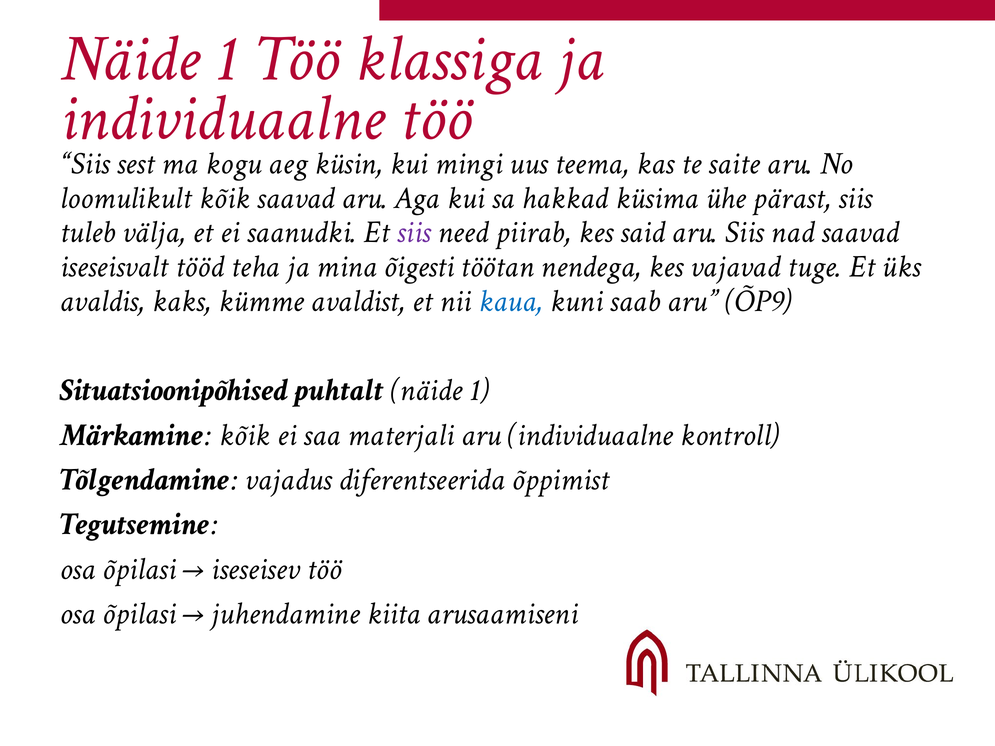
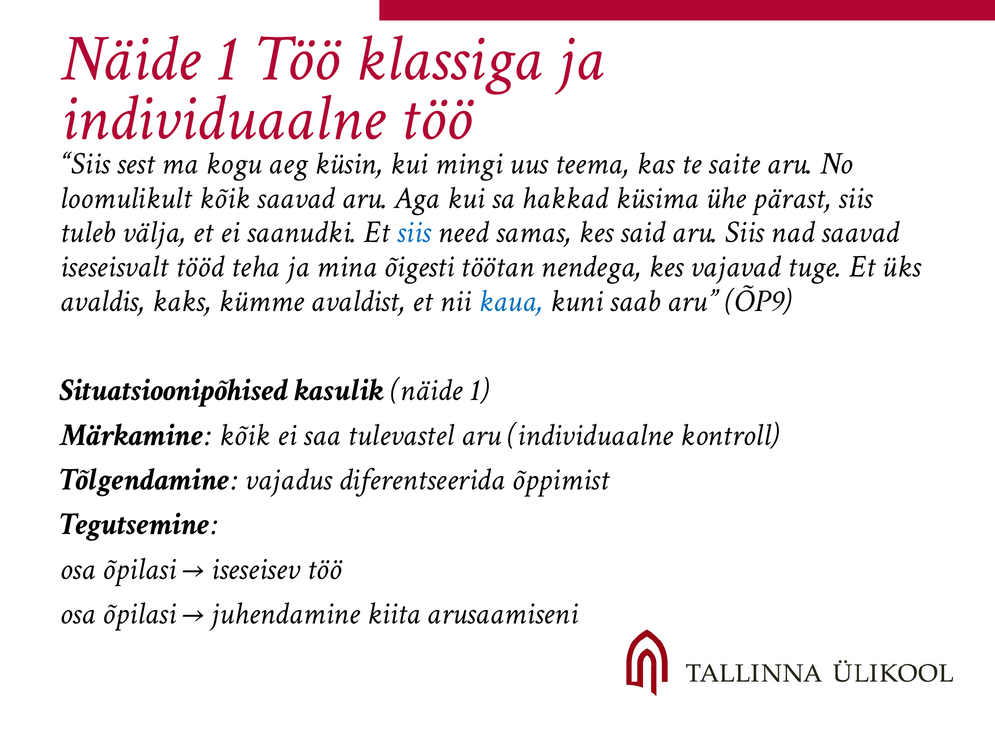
siis colour: purple -> blue (414, 232)
piirab: piirab -> samas (533, 232)
puhtalt: puhtalt -> kasulik (339, 390)
materjali: materjali -> tulevastel (401, 435)
